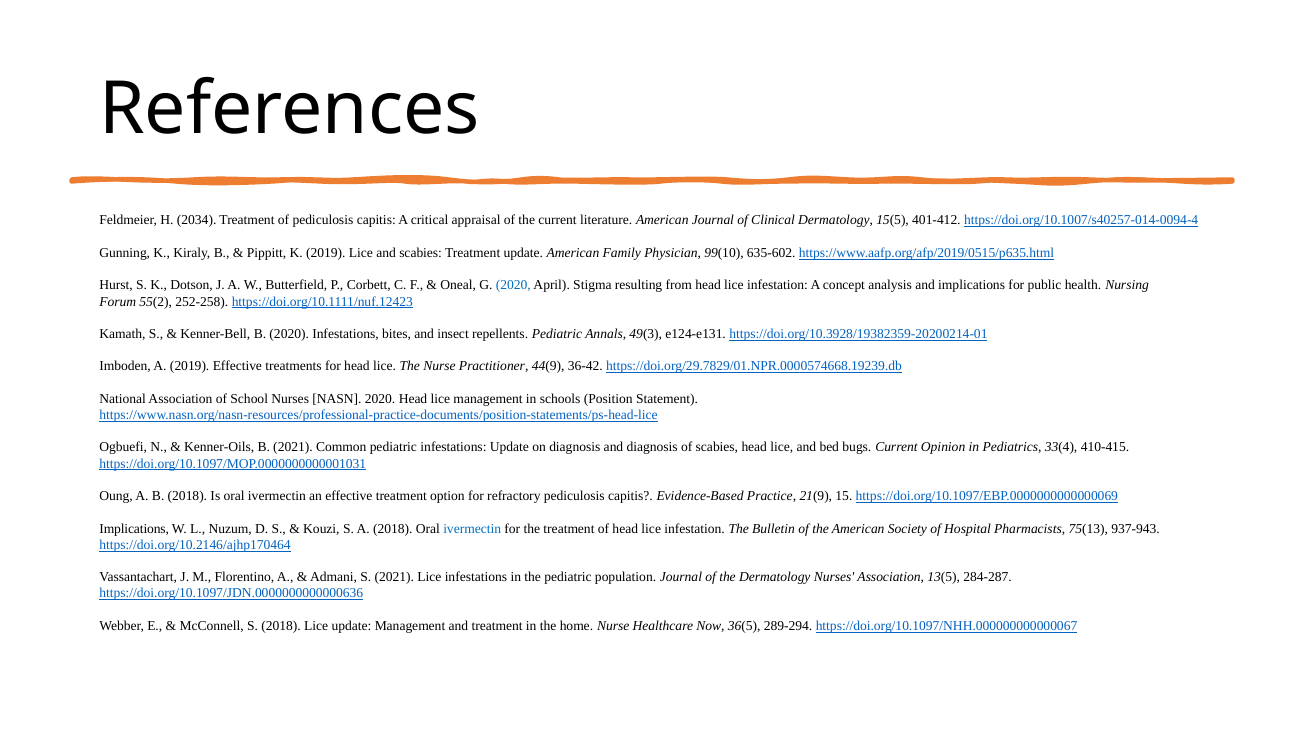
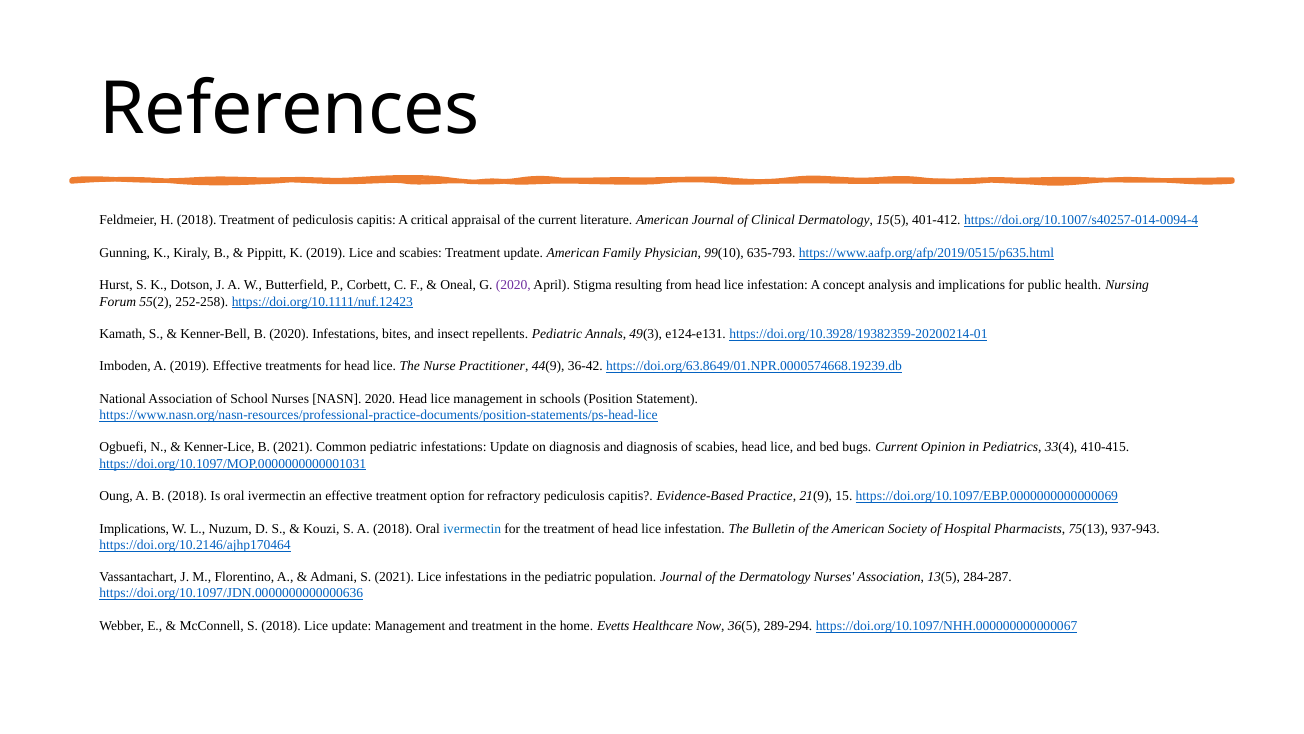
H 2034: 2034 -> 2018 (197, 220)
635-602: 635-602 -> 635-793 (771, 253)
2020 colour: blue -> purple (513, 285)
https://doi.org/29.7829/01.NPR.0000574668.19239.db: https://doi.org/29.7829/01.NPR.0000574668.19239.db -> https://doi.org/63.8649/01.NPR.0000574668.19239.db (754, 366)
Kenner-Oils: Kenner-Oils -> Kenner-Lice (219, 447)
home Nurse: Nurse -> Evetts (613, 626)
